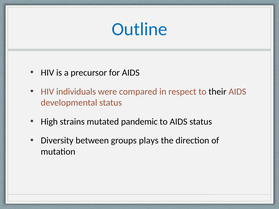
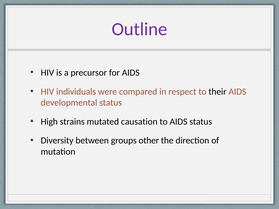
Outline colour: blue -> purple (139, 29)
pandemic: pandemic -> causation (139, 122)
plays: plays -> other (149, 141)
